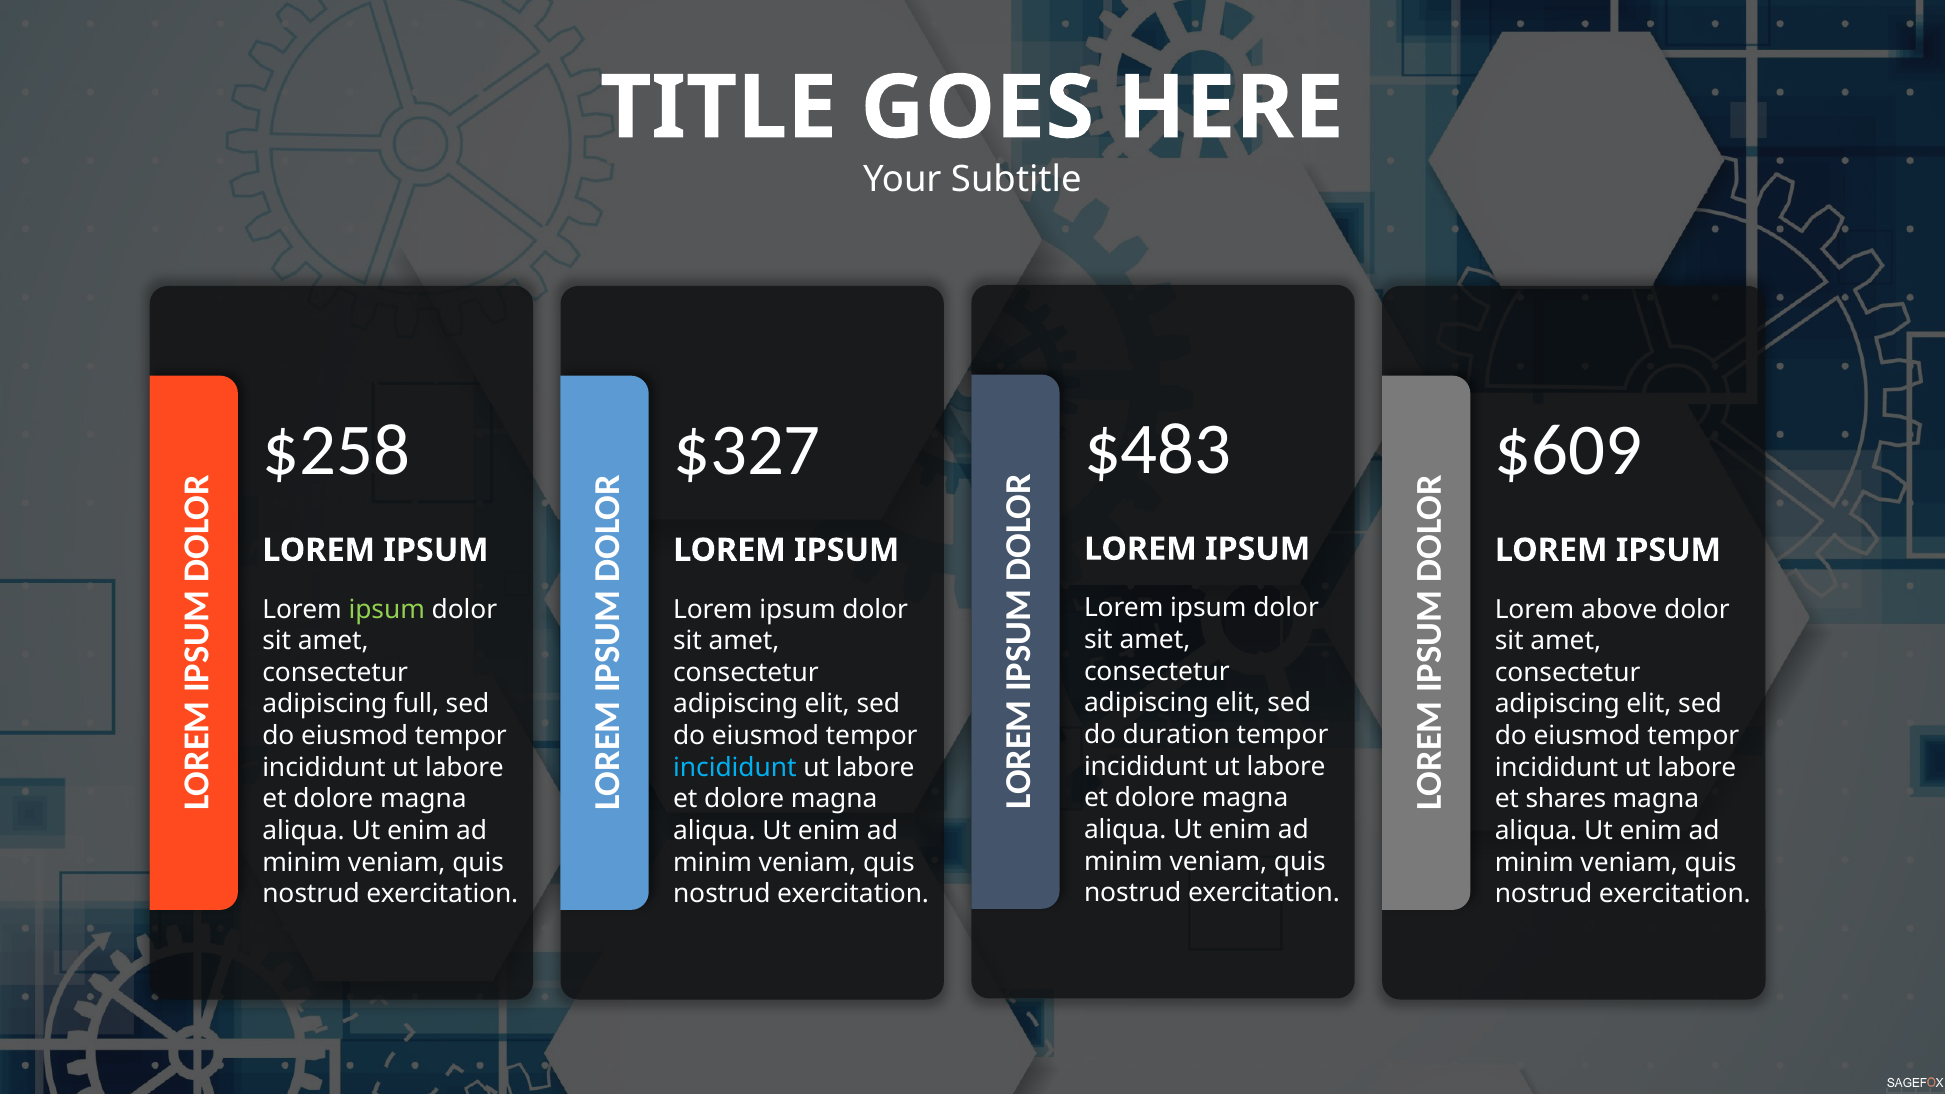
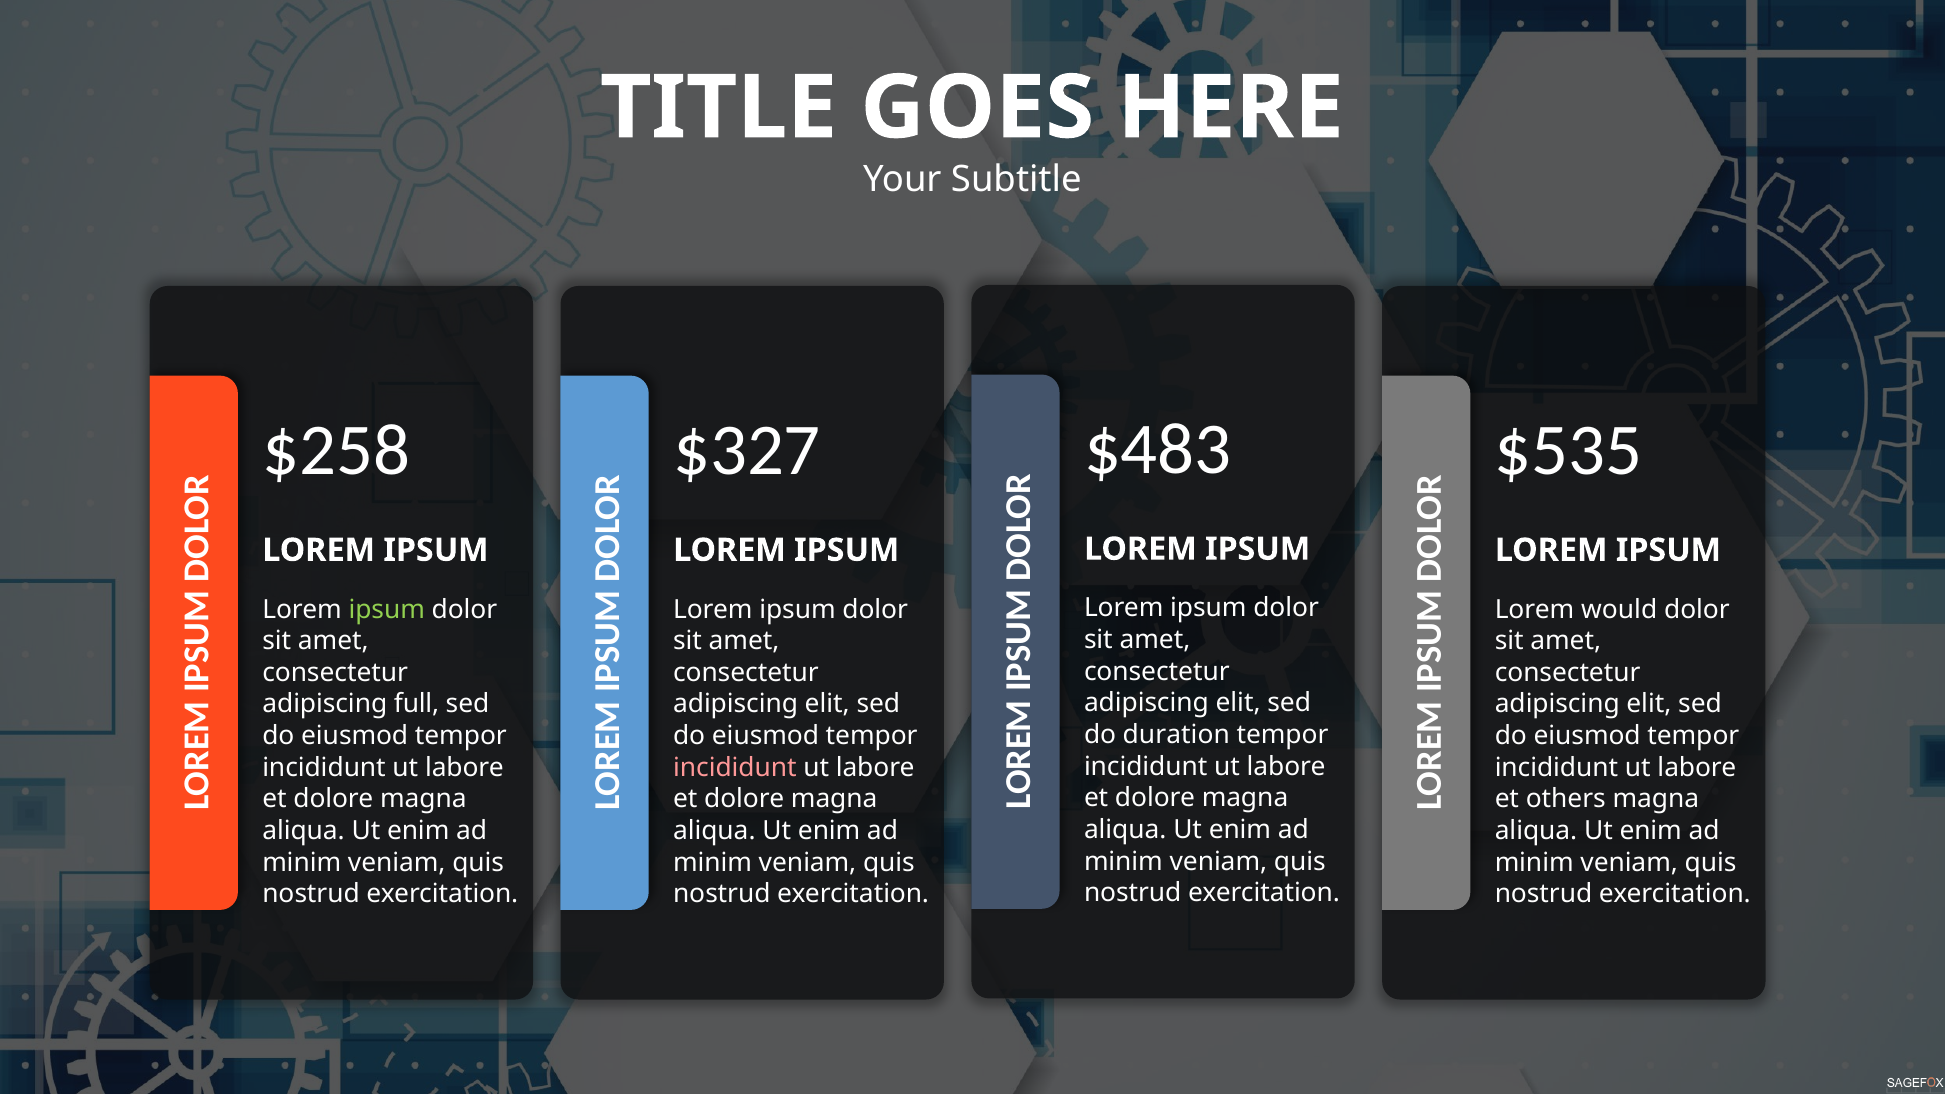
$609: $609 -> $535 (1569, 451)
above: above -> would (1619, 609)
incididunt colour: light blue -> pink (735, 768)
shares: shares -> others (1566, 799)
